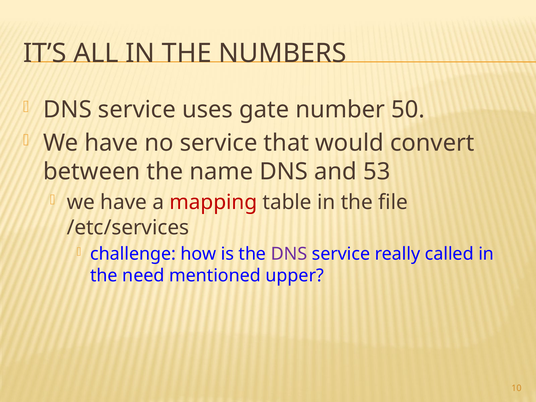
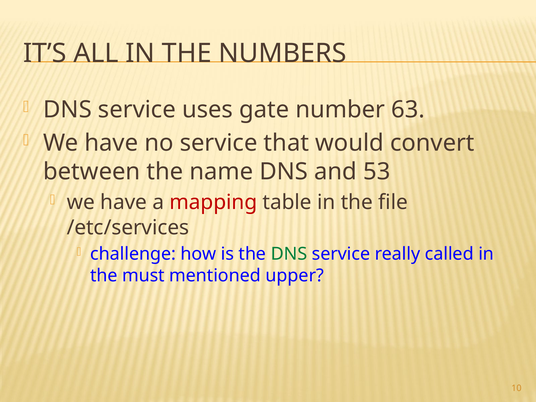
50: 50 -> 63 (408, 110)
DNS colour: purple -> green (289, 254)
need: need -> must (143, 276)
